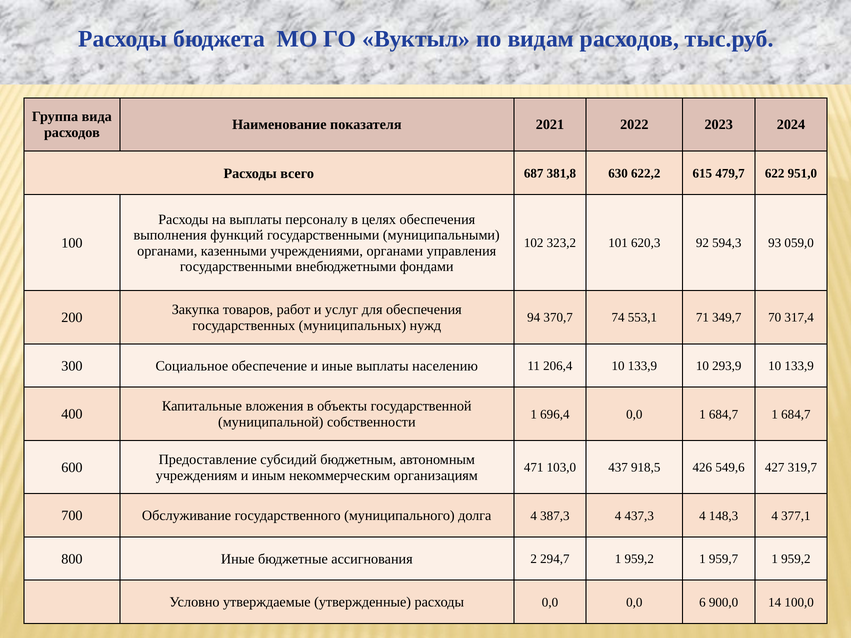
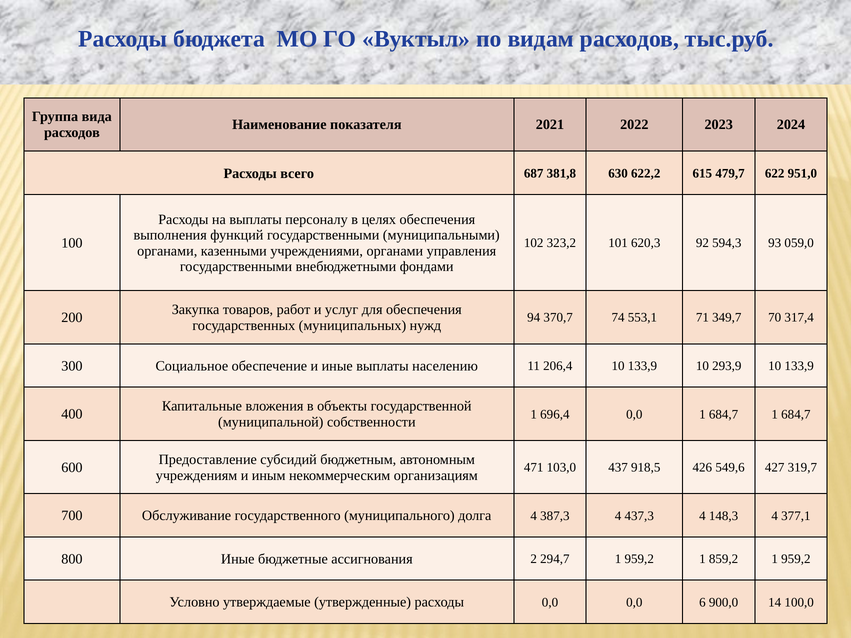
959,7: 959,7 -> 859,2 (724, 559)
